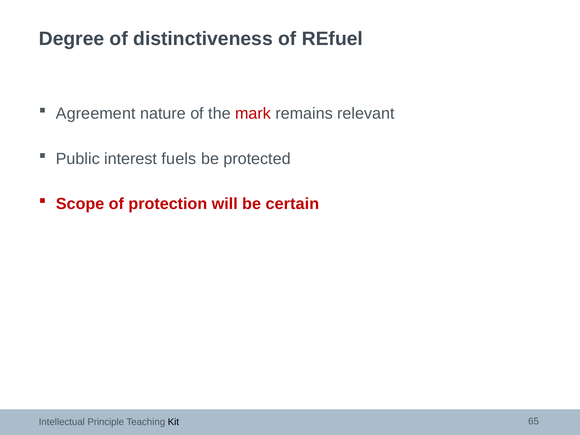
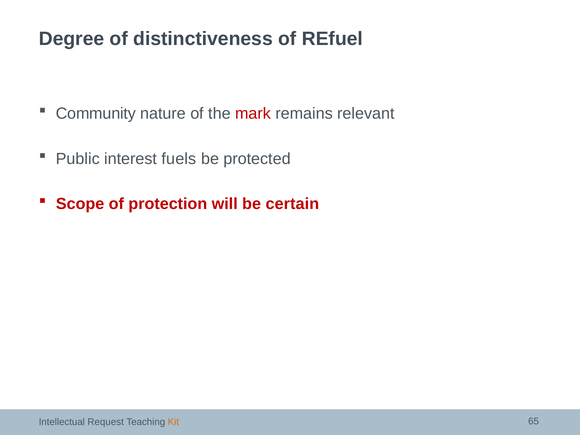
Agreement: Agreement -> Community (96, 114)
Principle: Principle -> Request (106, 422)
Kit colour: black -> orange (173, 422)
